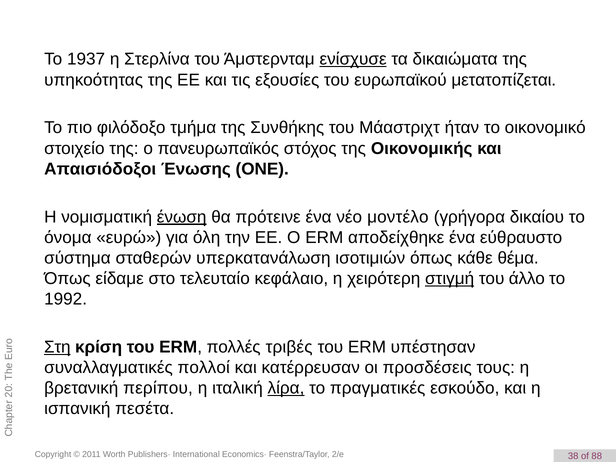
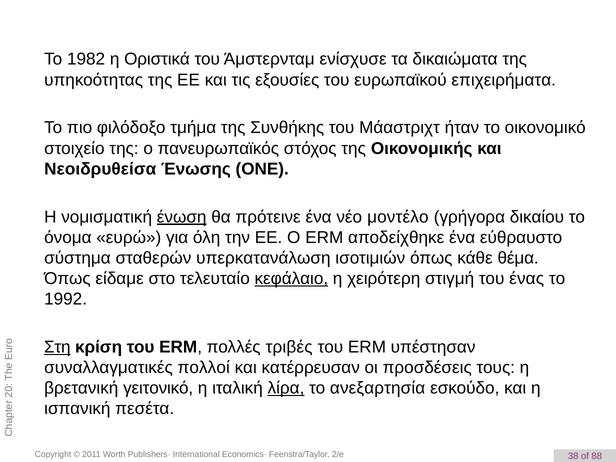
1937: 1937 -> 1982 (86, 59)
Στερλίνα: Στερλίνα -> Οριστικά (157, 59)
ενίσχυσε underline: present -> none (353, 59)
μετατοπίζεται: μετατοπίζεται -> επιχειρήματα (504, 80)
Απαισιόδοξοι: Απαισιόδοξοι -> Νεοιδρυθείσα (100, 169)
κεφάλαιο underline: none -> present (291, 279)
στιγμή underline: present -> none (450, 279)
άλλο: άλλο -> ένας (527, 279)
περίπου: περίπου -> γειτονικό (158, 388)
πραγματικές: πραγματικές -> ανεξαρτησία (378, 388)
